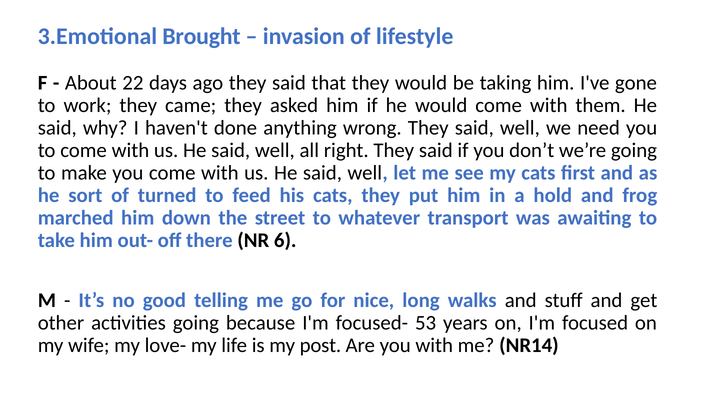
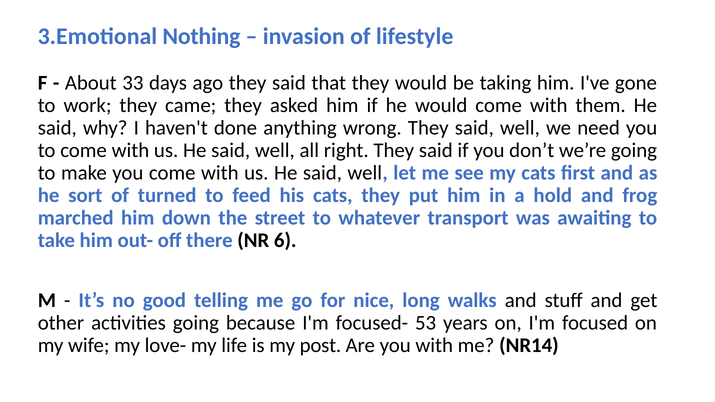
Brought: Brought -> Nothing (201, 36)
22: 22 -> 33 (133, 83)
